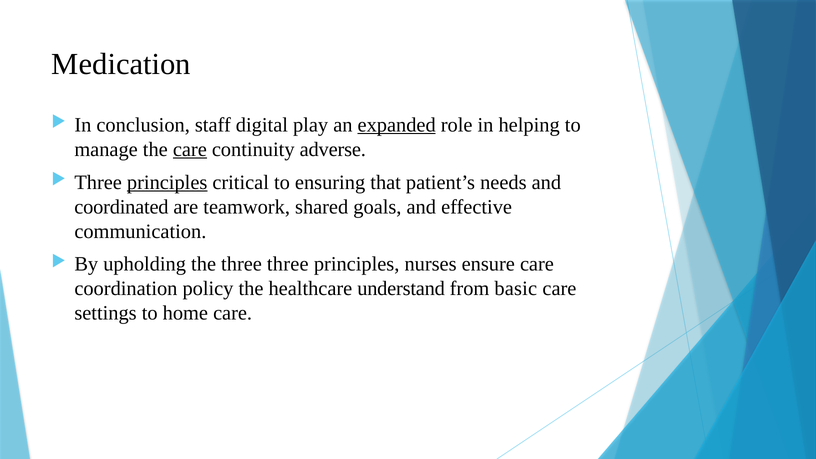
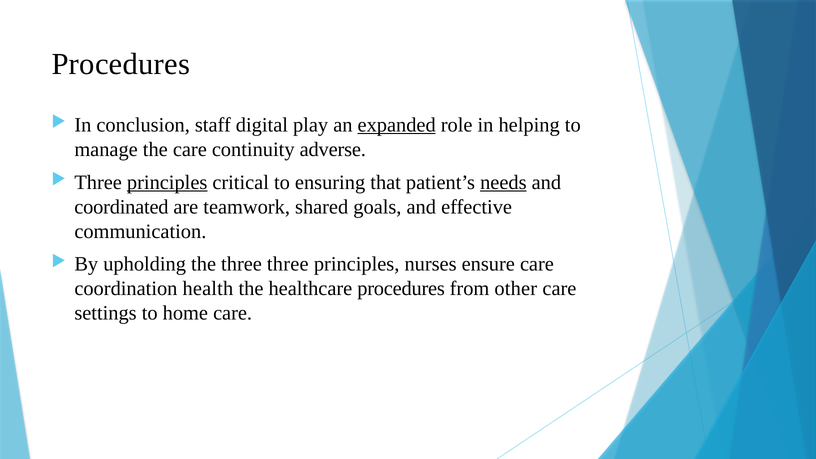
Medication: Medication -> Procedures (121, 64)
care underline: present -> none (190, 149)
needs underline: none -> present (503, 182)
policy: policy -> health (208, 289)
healthcare understand: understand -> procedures (401, 289)
basic: basic -> other (516, 289)
